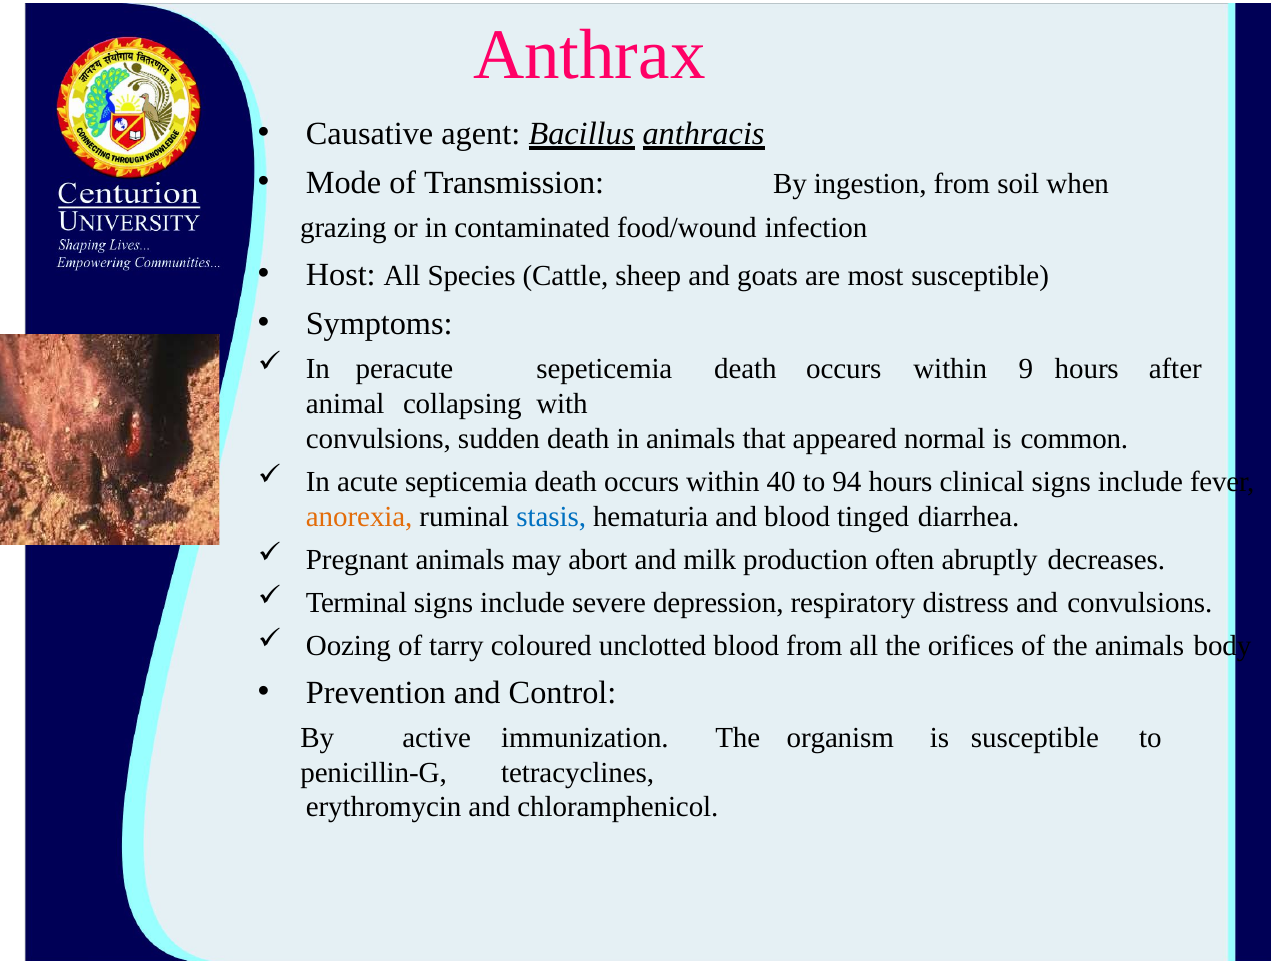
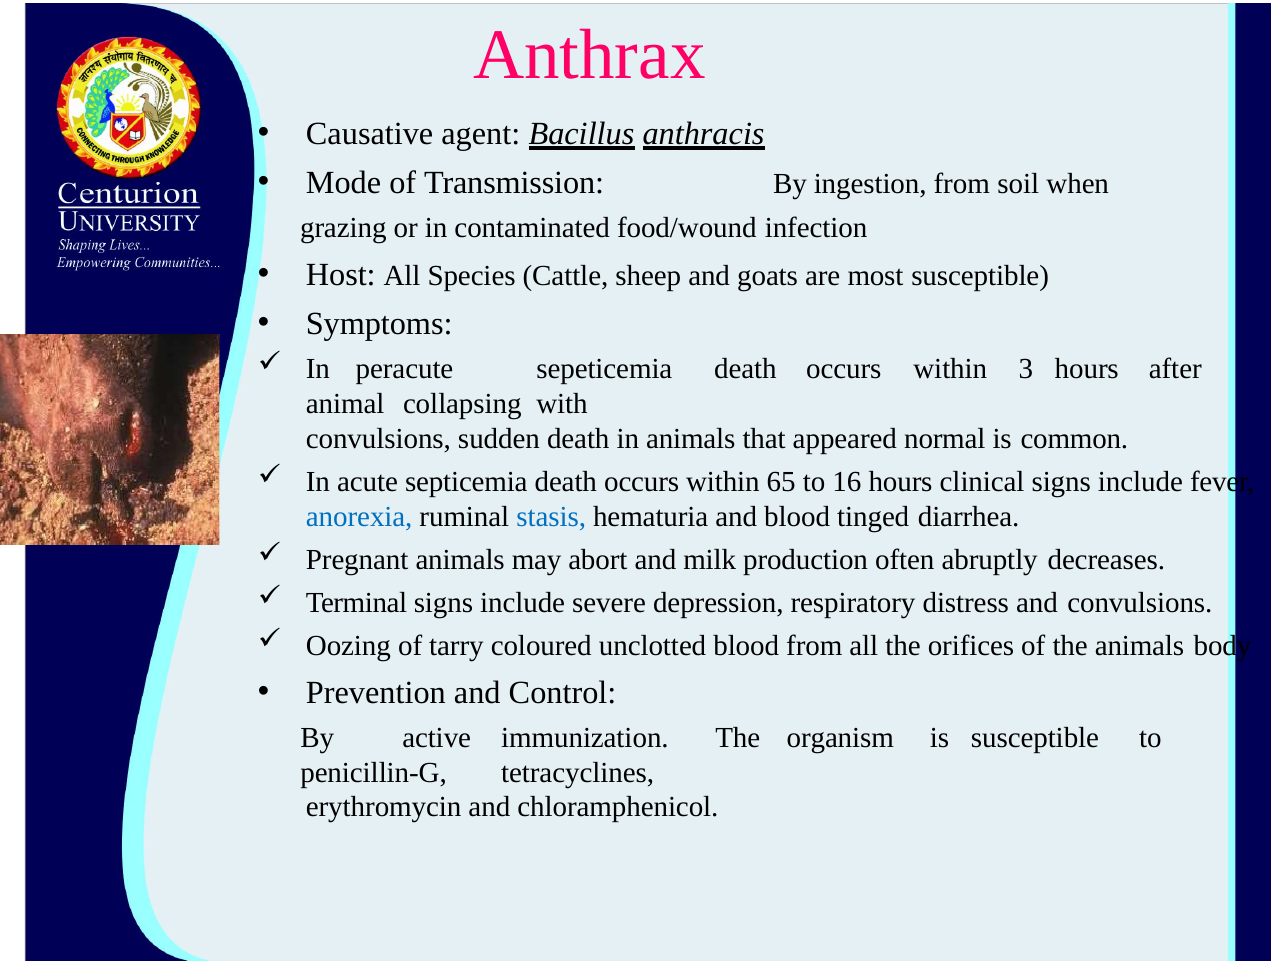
9: 9 -> 3 (1026, 369)
40: 40 -> 65 (781, 482)
94: 94 -> 16 (847, 482)
anorexia colour: orange -> blue (359, 516)
